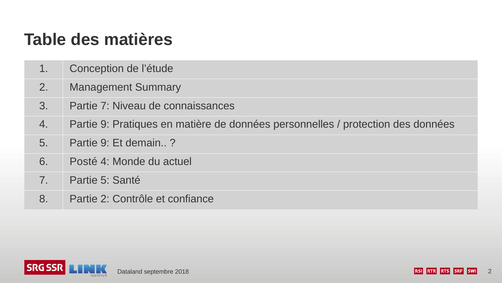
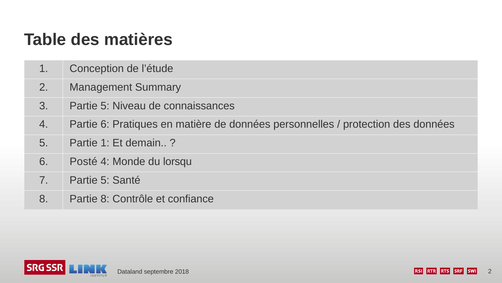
3 Partie 7: 7 -> 5 (105, 106)
4 Partie 9: 9 -> 6 (105, 124)
5 Partie 9: 9 -> 1 (105, 143)
actuel: actuel -> lorsqu (177, 161)
Partie 2: 2 -> 8 (105, 199)
